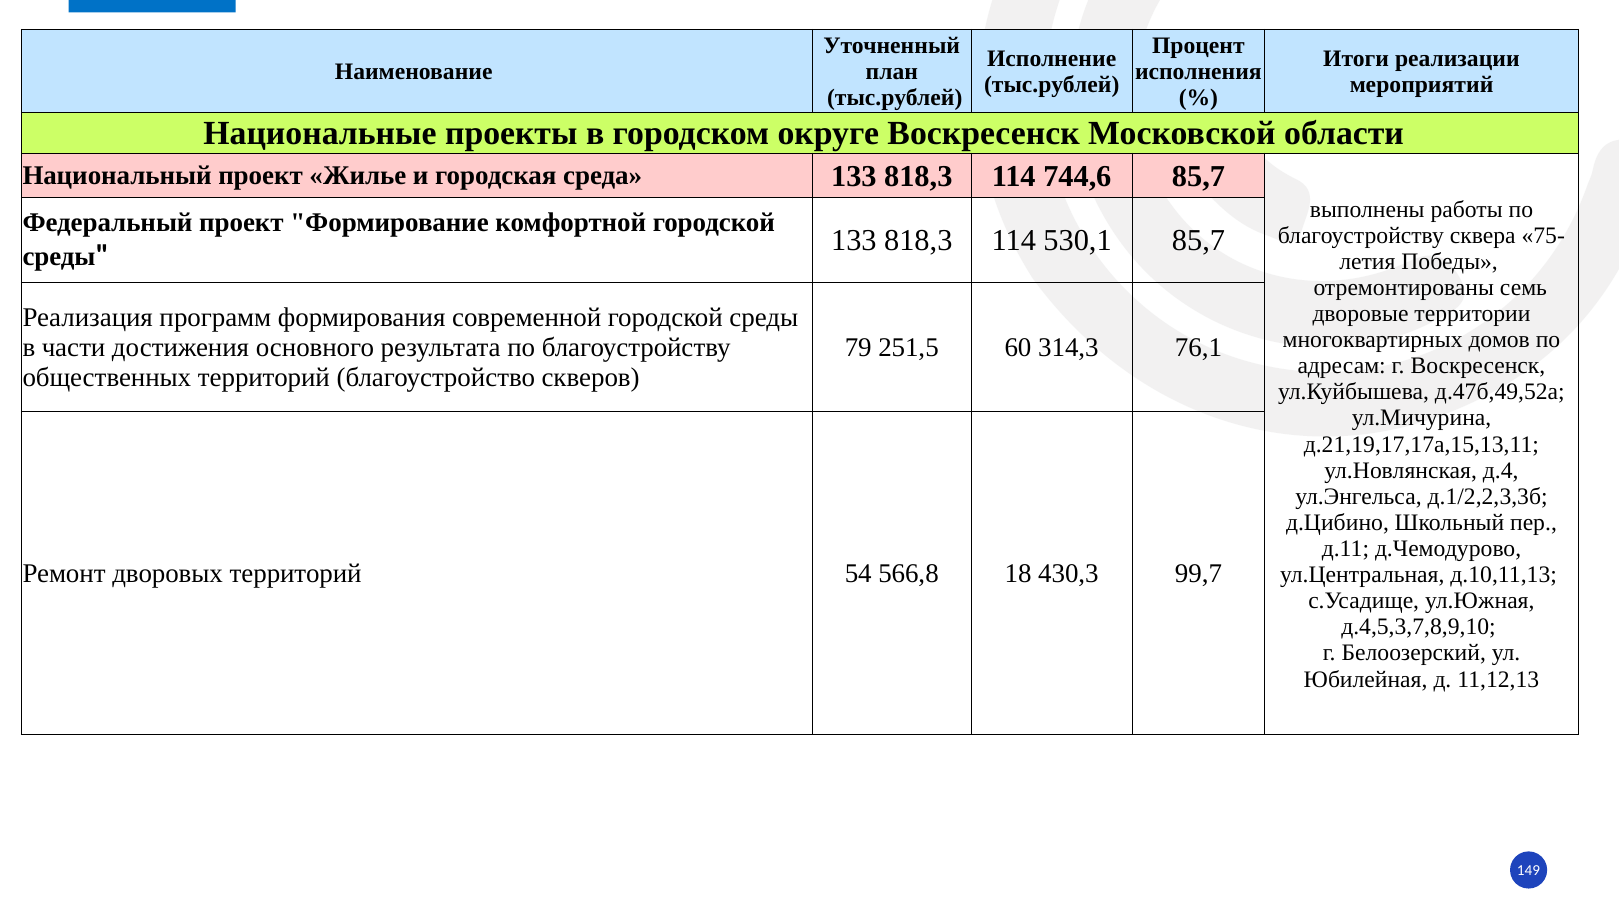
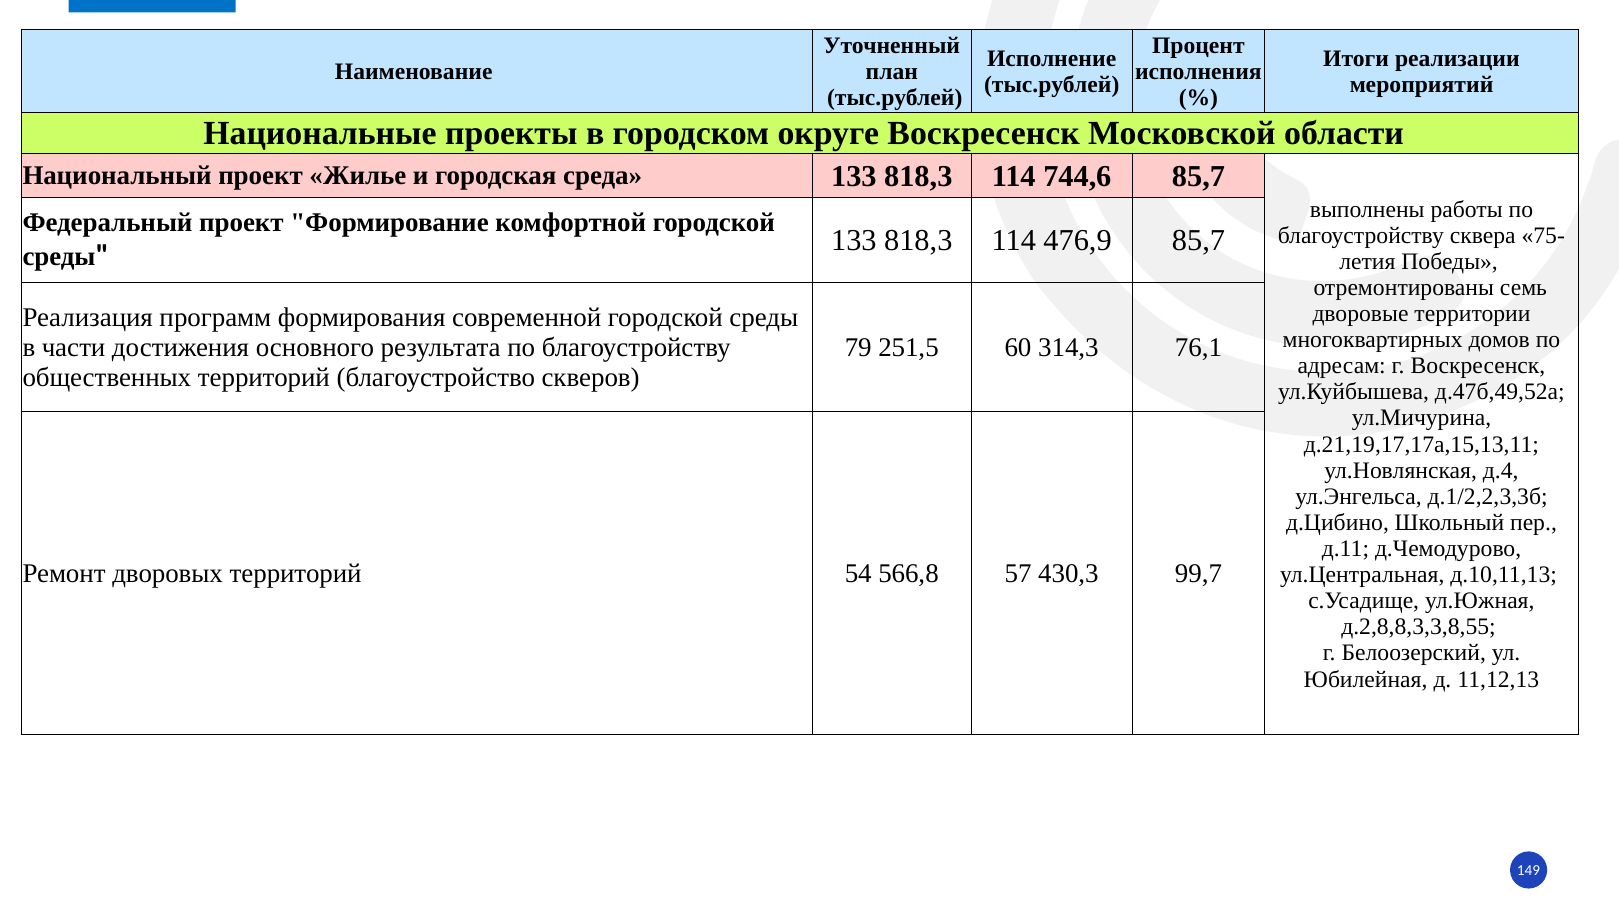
530,1: 530,1 -> 476,9 (1078, 241)
18: 18 -> 57 (1018, 573)
д.4,5,3,7,8,9,10: д.4,5,3,7,8,9,10 -> д.2,8,8,3,3,8,55 (1419, 627)
